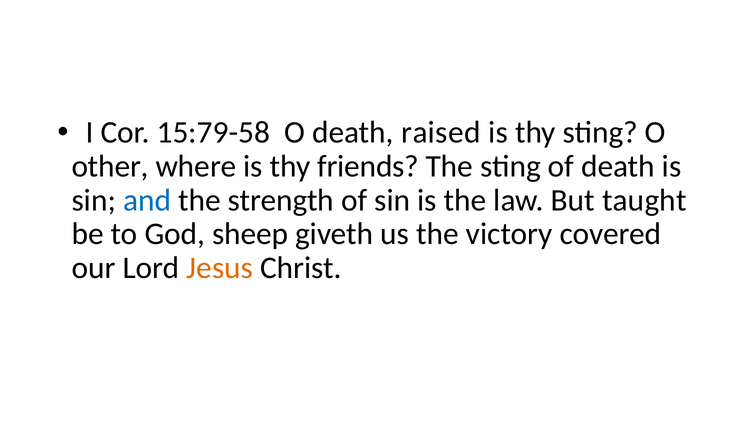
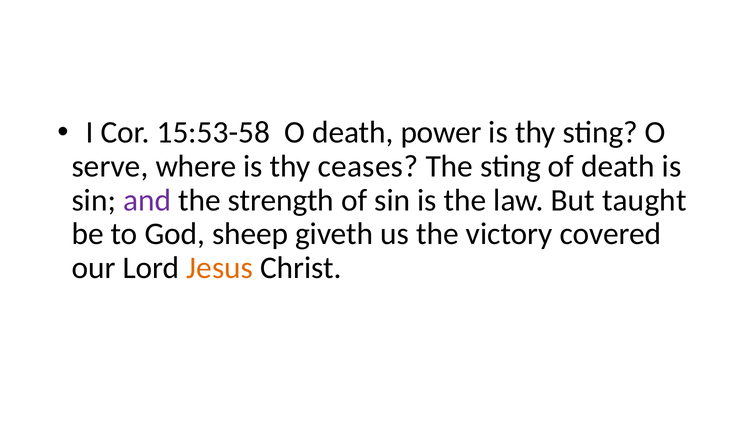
15:79-58: 15:79-58 -> 15:53-58 (213, 132)
raised: raised -> power (441, 132)
other: other -> serve (110, 166)
friends: friends -> ceases (368, 166)
and colour: blue -> purple (147, 200)
